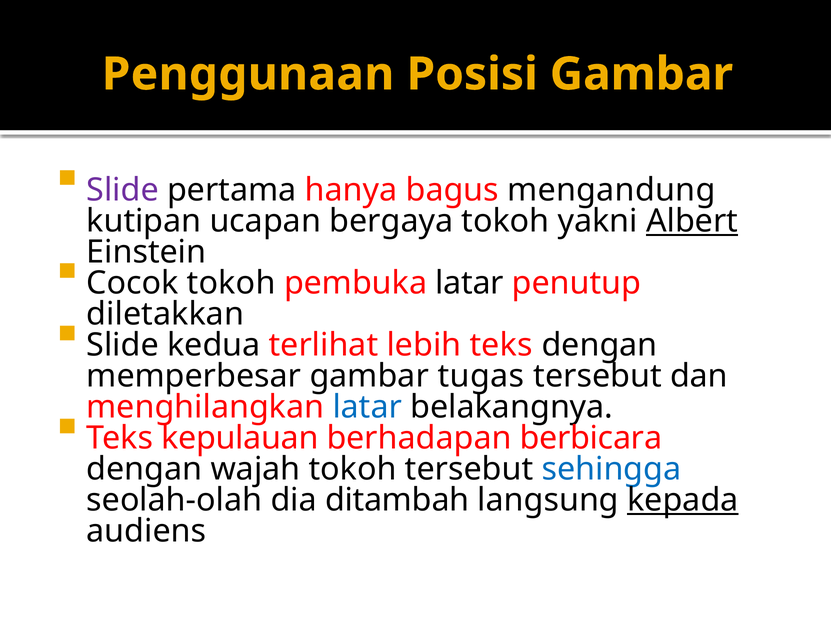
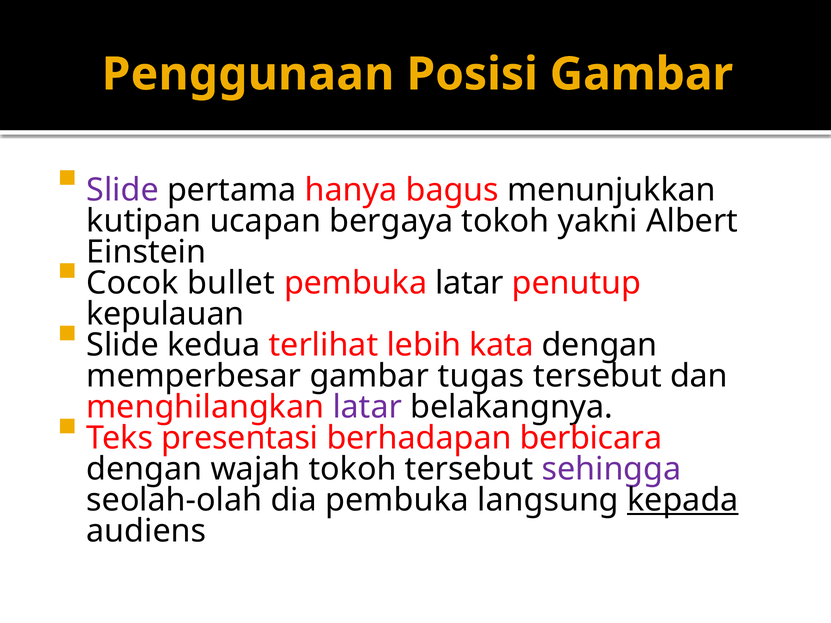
mengandung: mengandung -> menunjukkan (611, 190)
Albert underline: present -> none (692, 221)
Cocok tokoh: tokoh -> bullet (231, 283)
diletakkan: diletakkan -> kepulauan (165, 314)
lebih teks: teks -> kata (502, 345)
latar colour: blue -> purple (367, 407)
kepulauan: kepulauan -> presentasi (240, 438)
sehingga colour: blue -> purple (611, 469)
dia ditambah: ditambah -> pembuka (397, 500)
